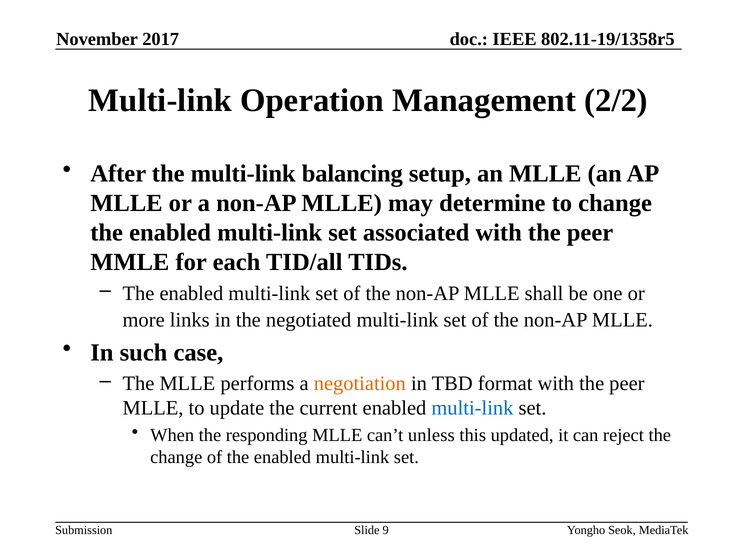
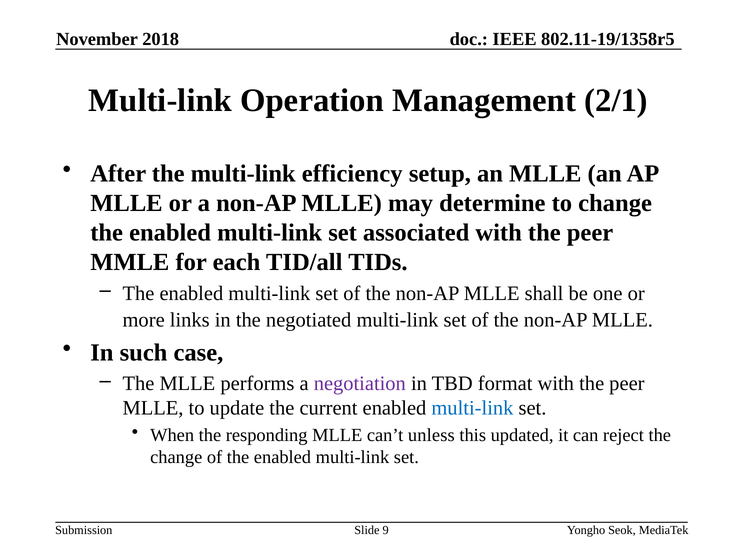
2017: 2017 -> 2018 (161, 39)
2/2: 2/2 -> 2/1 (616, 101)
balancing: balancing -> efficiency (352, 174)
negotiation colour: orange -> purple (360, 383)
